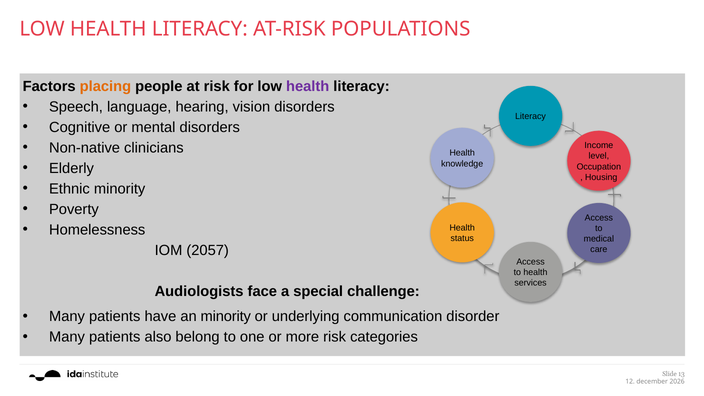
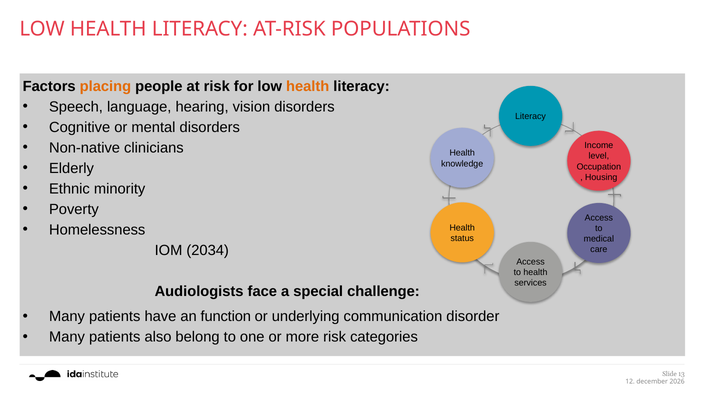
health colour: purple -> orange (308, 86)
2057: 2057 -> 2034 (208, 250)
an minority: minority -> function (226, 316)
